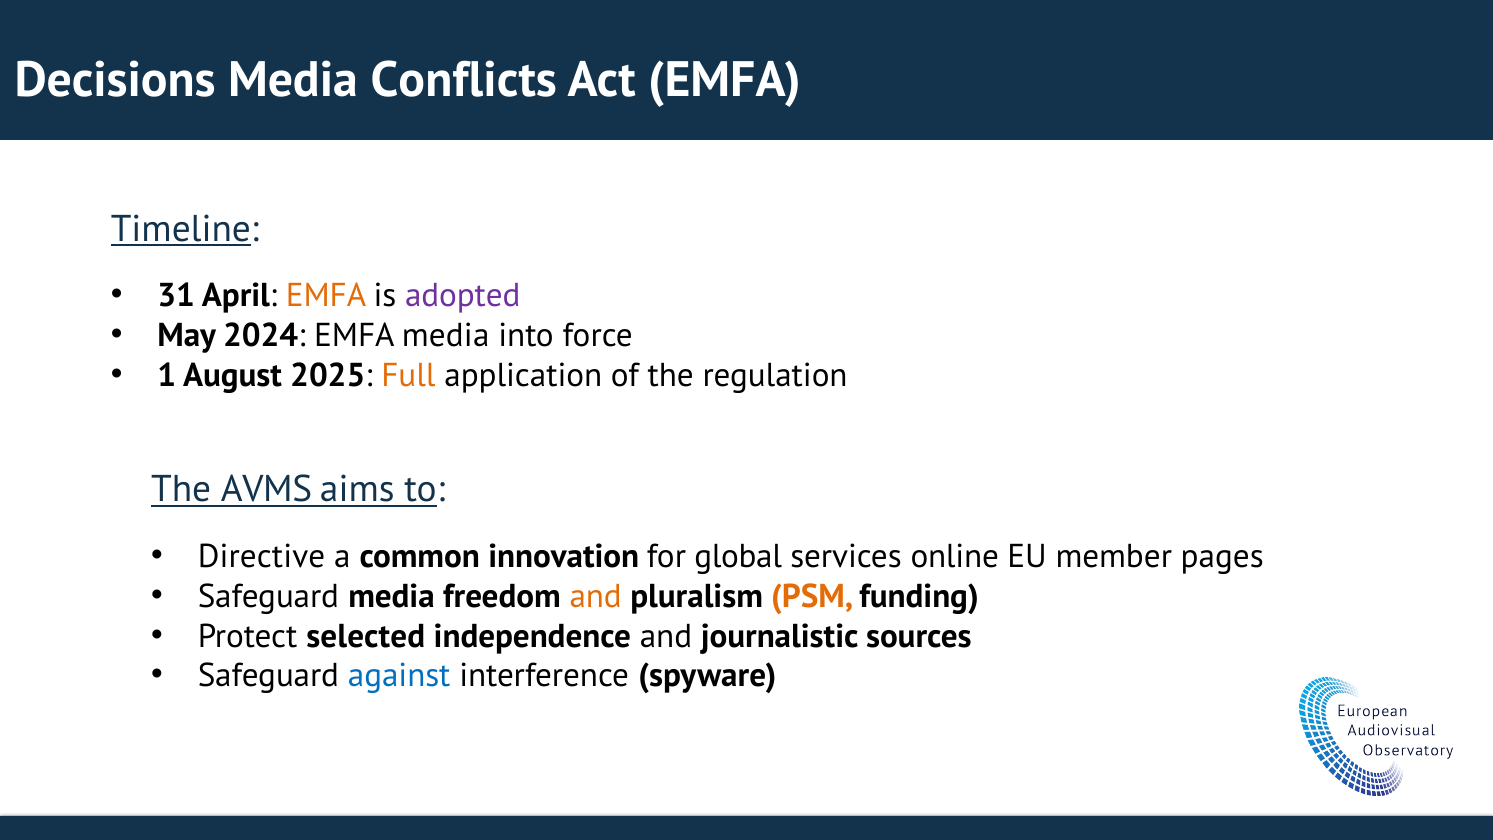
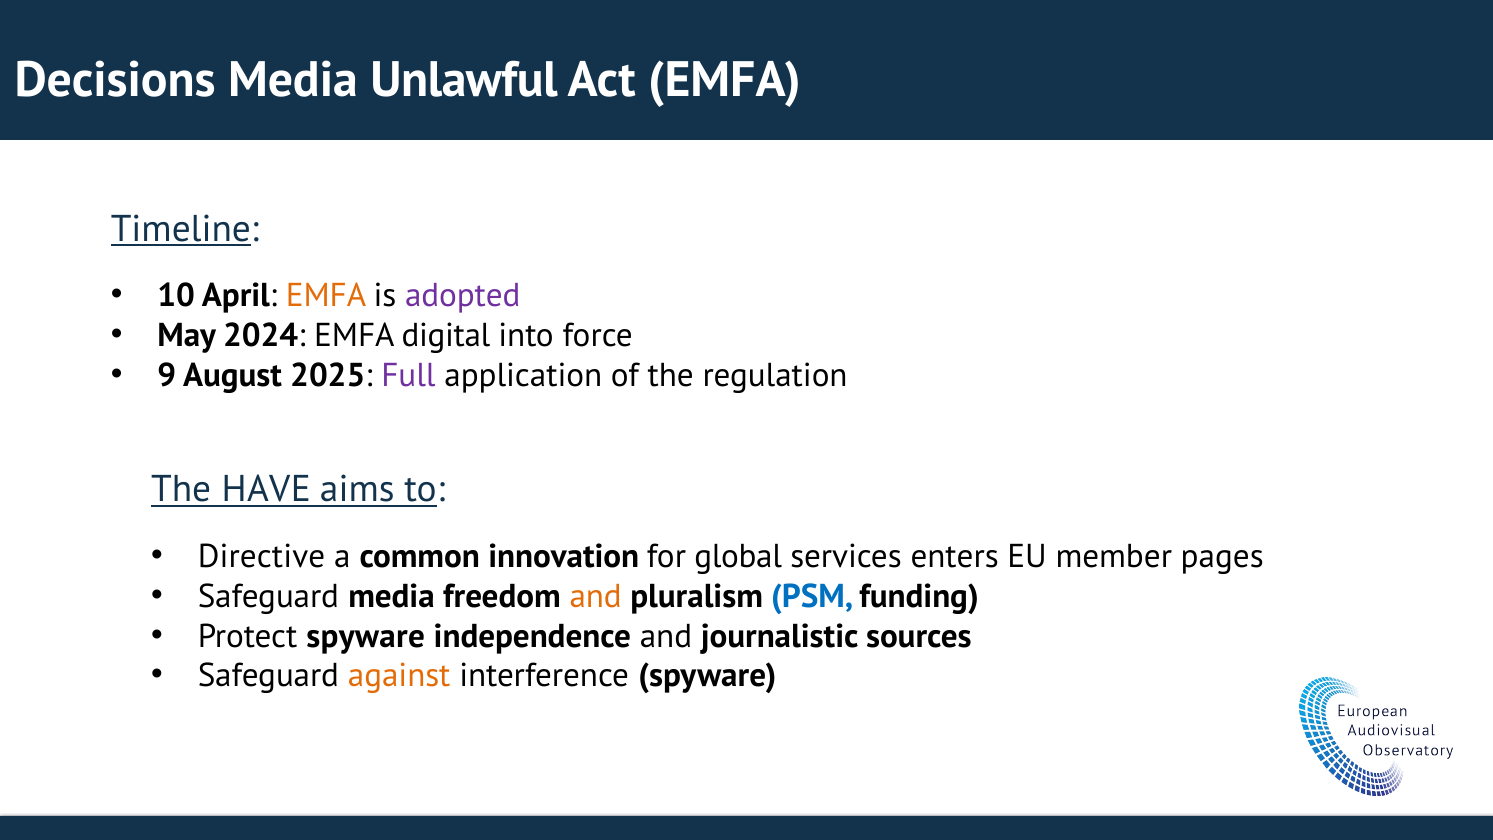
Conflicts: Conflicts -> Unlawful (464, 80)
31: 31 -> 10 (176, 296)
EMFA media: media -> digital (446, 335)
1: 1 -> 9 (167, 375)
Full colour: orange -> purple (408, 375)
AVMS: AVMS -> HAVE (266, 489)
online: online -> enters (955, 556)
PSM colour: orange -> blue (812, 596)
Protect selected: selected -> spyware (366, 636)
against colour: blue -> orange (399, 676)
